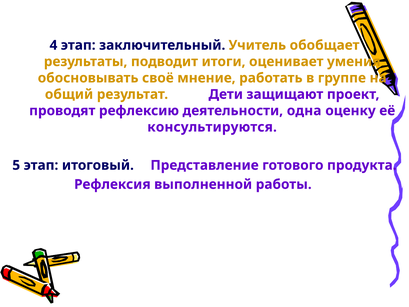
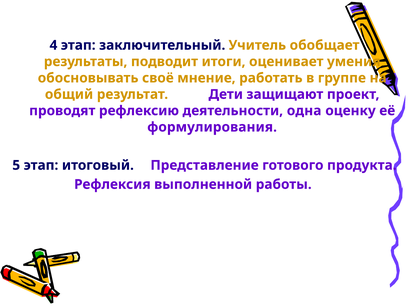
консультируются: консультируются -> формулирования (212, 127)
